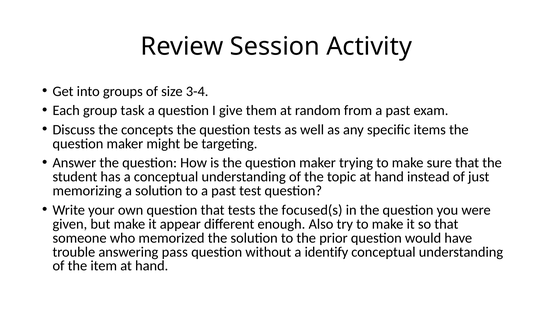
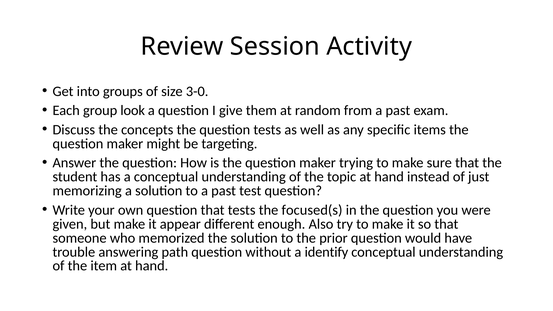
3-4: 3-4 -> 3-0 (197, 91)
task: task -> look (133, 110)
pass: pass -> path (175, 252)
